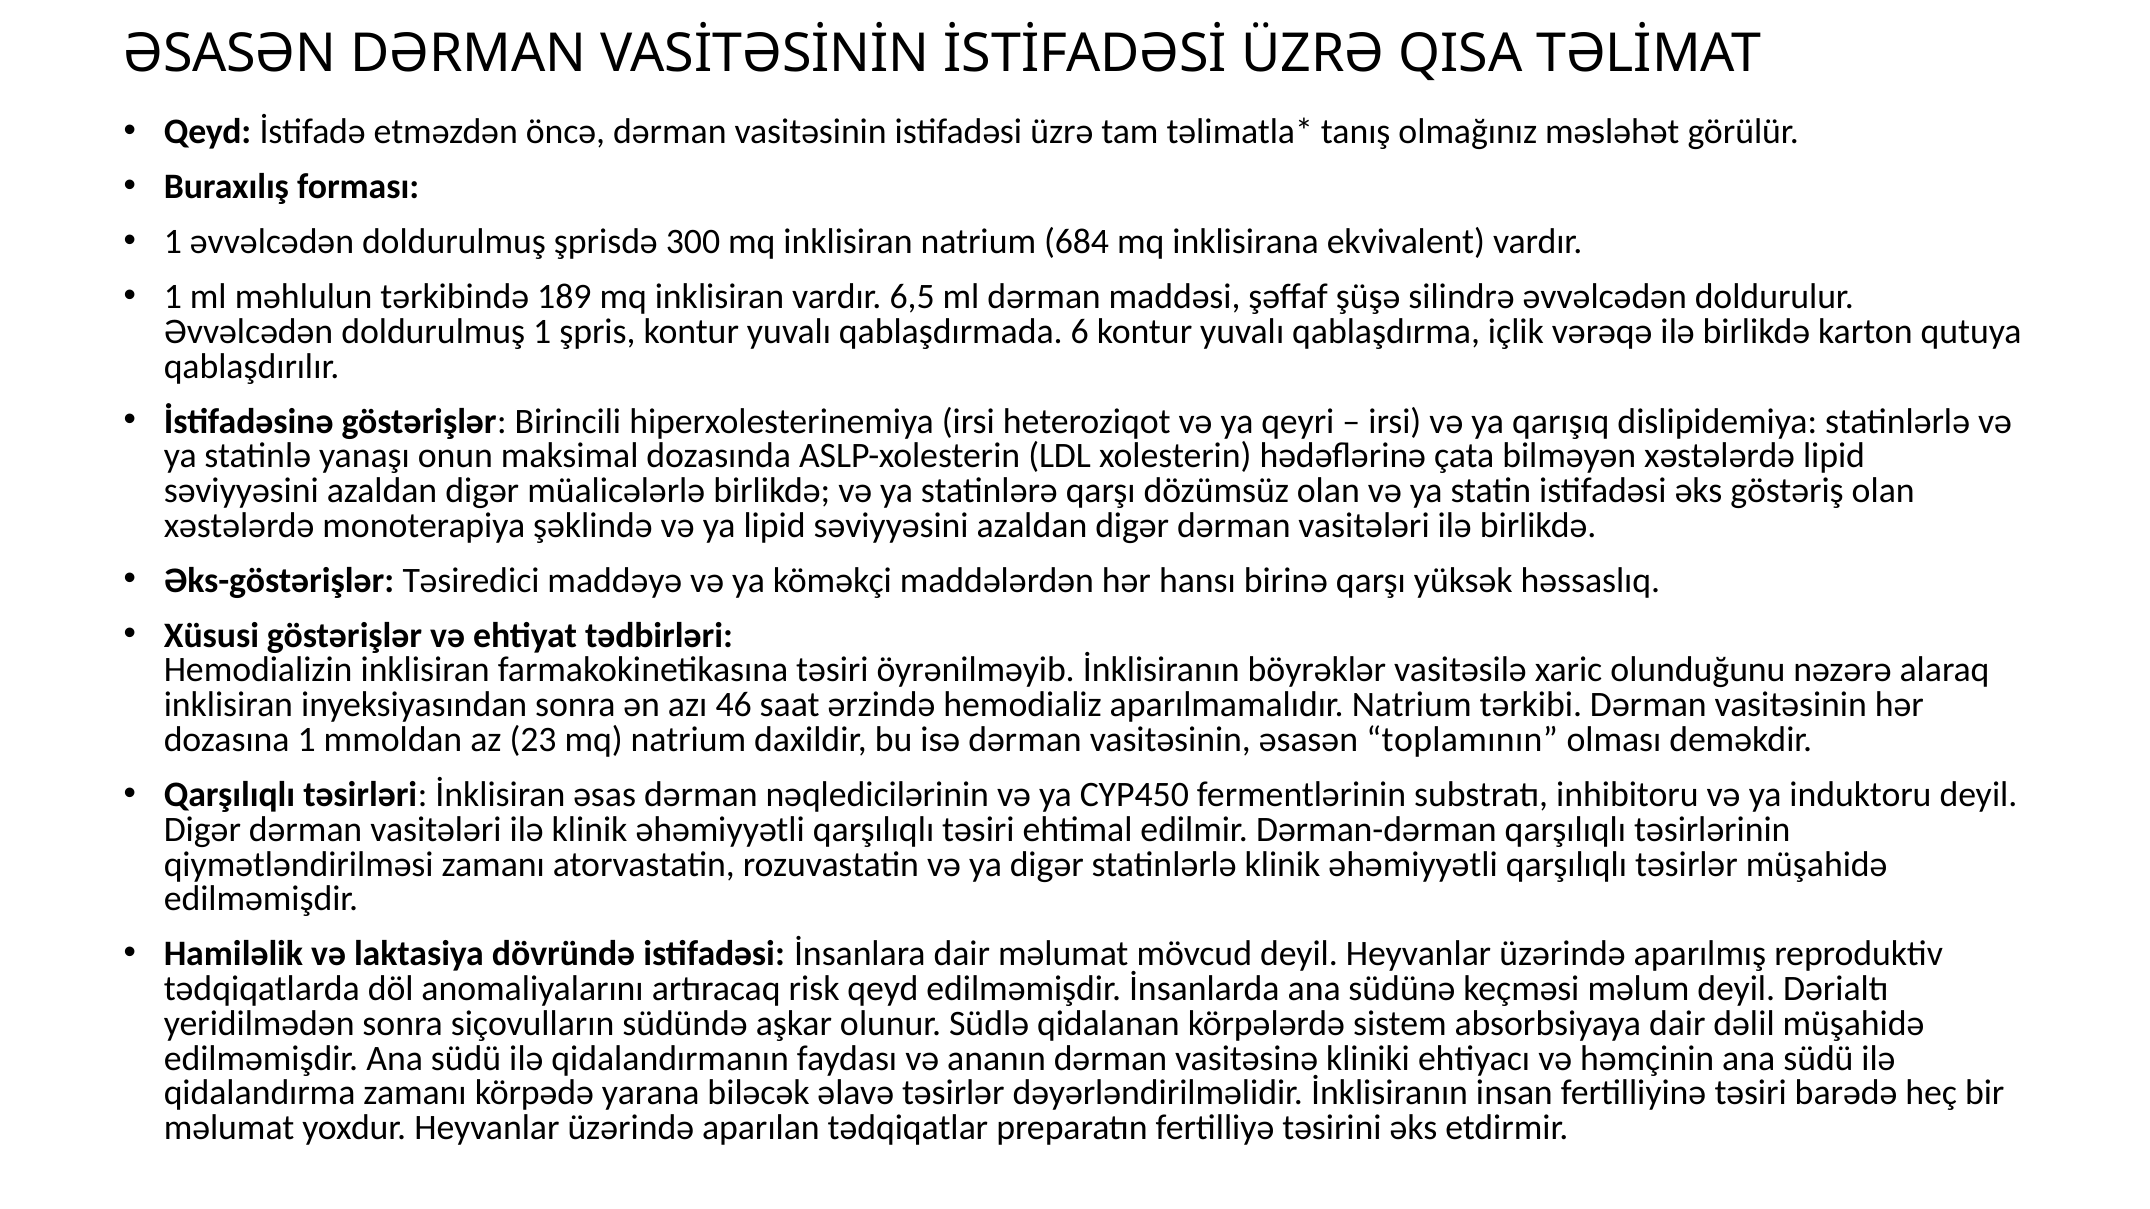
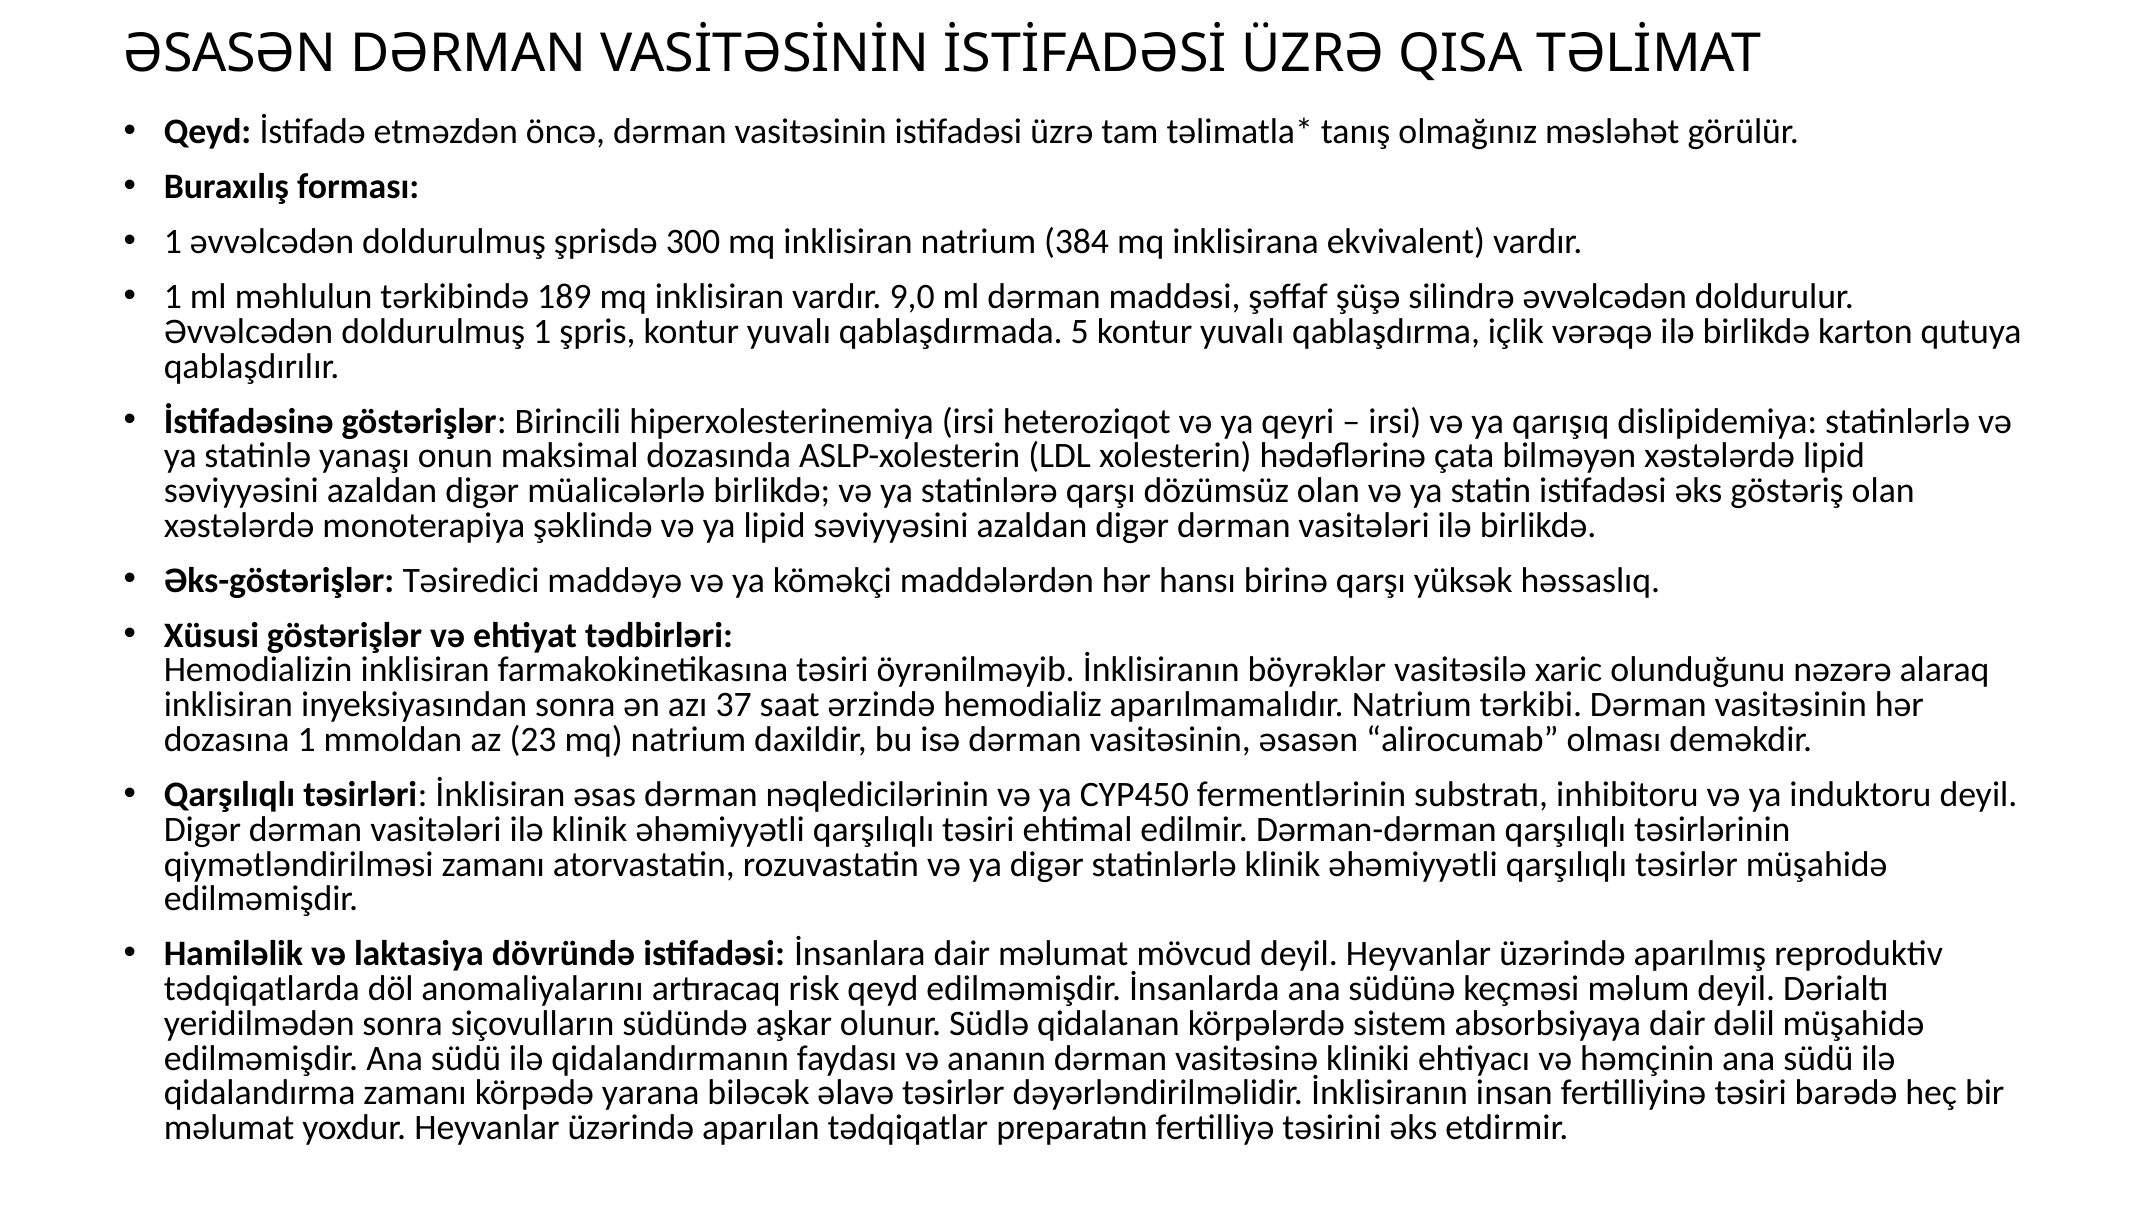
684: 684 -> 384 (1077, 242)
6,5: 6,5 -> 9,0 (912, 297)
6: 6 -> 5 (1080, 332)
46: 46 -> 37 (734, 705)
toplamının: toplamının -> alirocumab (1462, 740)
